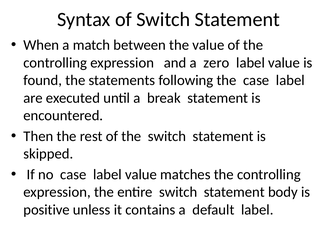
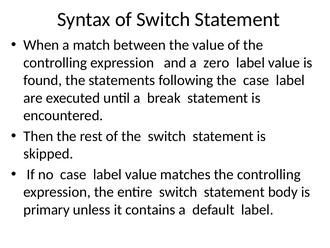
positive: positive -> primary (47, 209)
